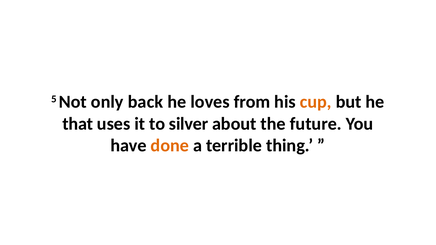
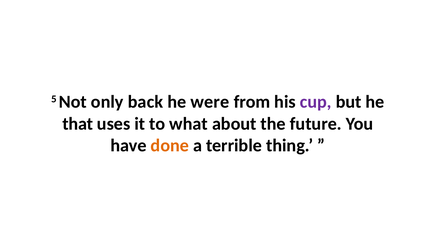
loves: loves -> were (210, 102)
cup colour: orange -> purple (316, 102)
silver: silver -> what (189, 124)
